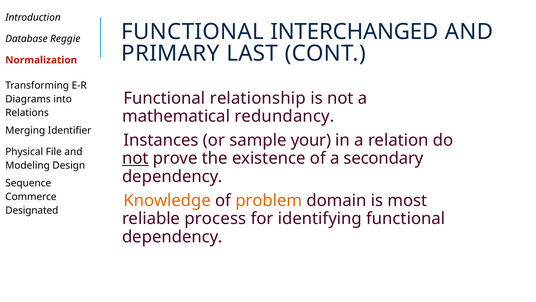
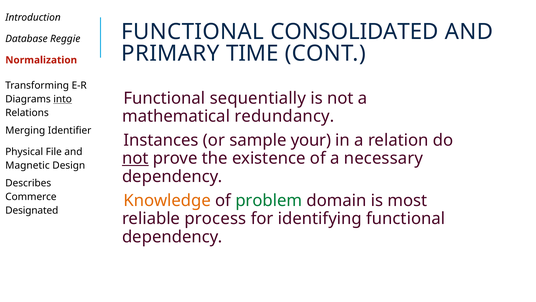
INTERCHANGED: INTERCHANGED -> CONSOLIDATED (354, 32)
LAST: LAST -> TIME (252, 53)
relationship: relationship -> sequentially (258, 98)
into underline: none -> present (63, 99)
secondary: secondary -> necessary (383, 158)
Modeling: Modeling -> Magnetic (28, 165)
Sequence: Sequence -> Describes (28, 183)
problem colour: orange -> green (269, 200)
